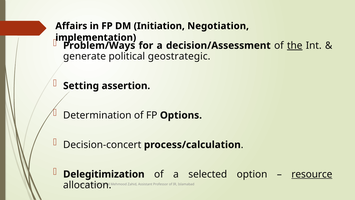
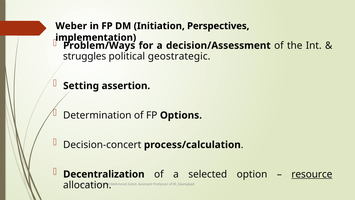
Affairs: Affairs -> Weber (71, 26)
Negotiation: Negotiation -> Perspectives (218, 26)
the underline: present -> none (295, 45)
generate: generate -> struggles (85, 56)
Delegitimization: Delegitimization -> Decentralization (104, 174)
